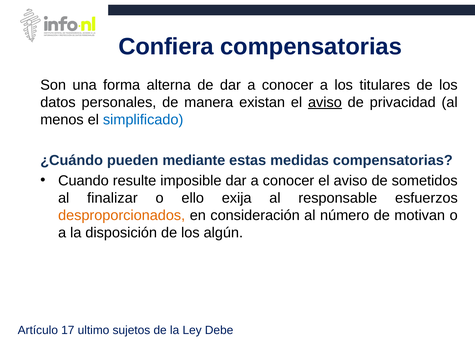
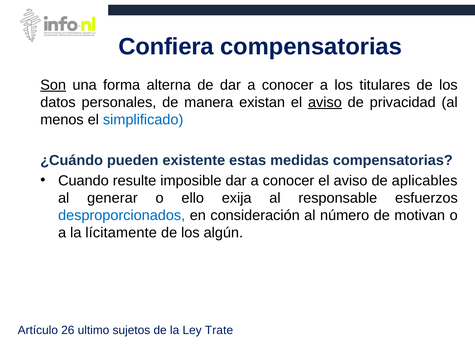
Son underline: none -> present (53, 85)
mediante: mediante -> existente (194, 160)
sometidos: sometidos -> aplicables (425, 181)
finalizar: finalizar -> generar (112, 198)
desproporcionados colour: orange -> blue (122, 216)
disposición: disposición -> lícitamente (121, 233)
17: 17 -> 26 (68, 331)
Debe: Debe -> Trate (219, 331)
